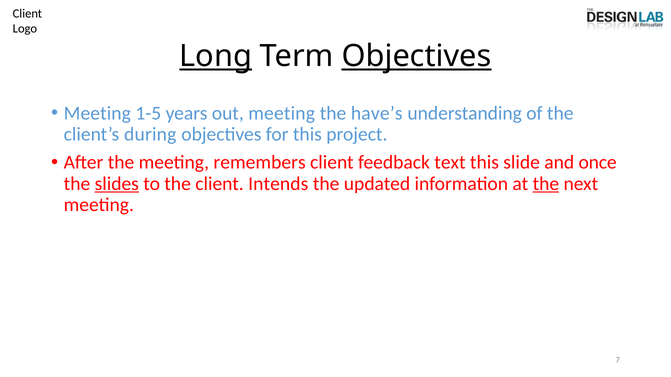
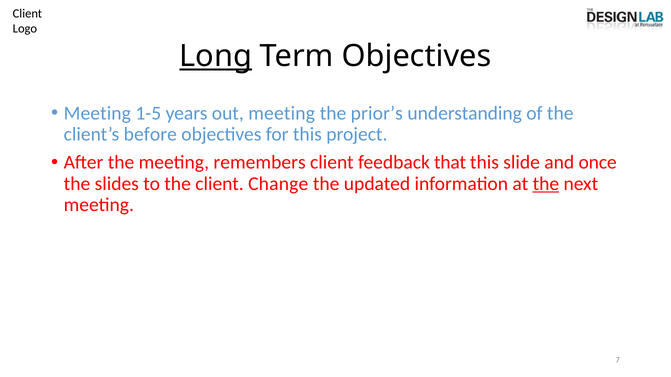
Objectives underline: present -> none (416, 56)
have’s: have’s -> prior’s (377, 113)
during: during -> before (150, 135)
text: text -> that (450, 163)
slides underline: present -> none (117, 184)
Intends: Intends -> Change (278, 184)
